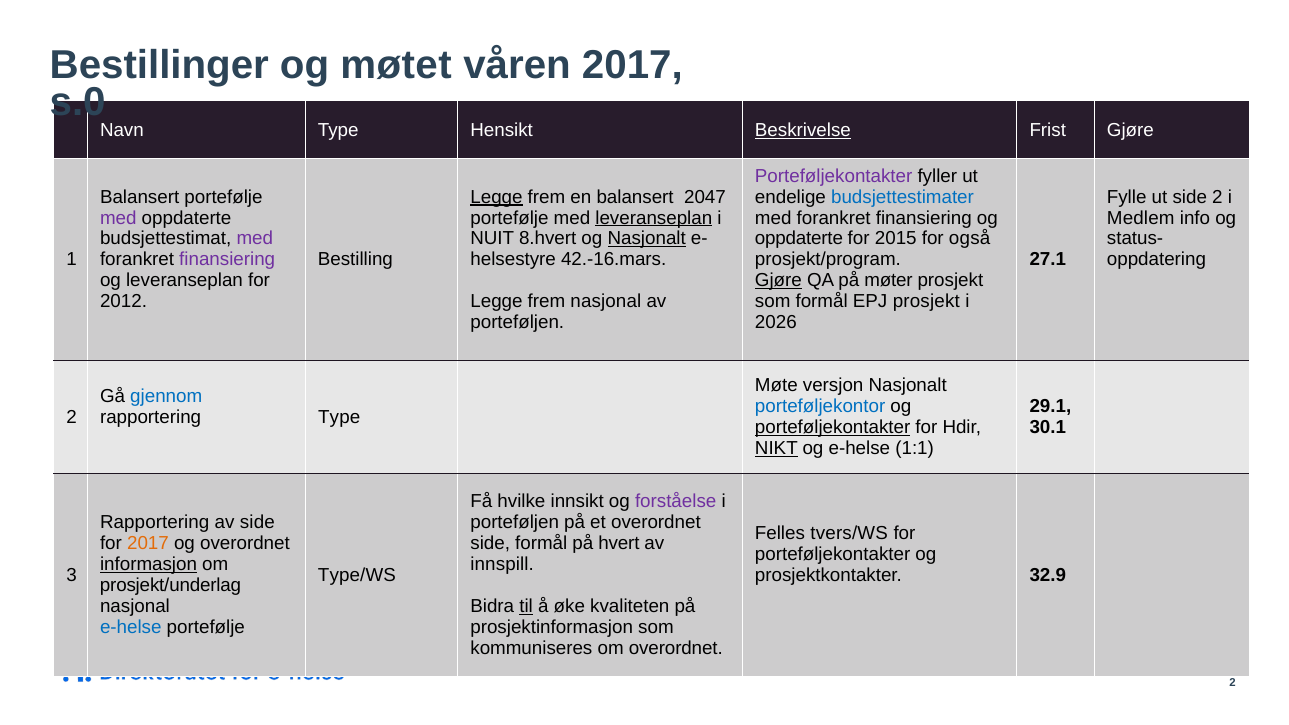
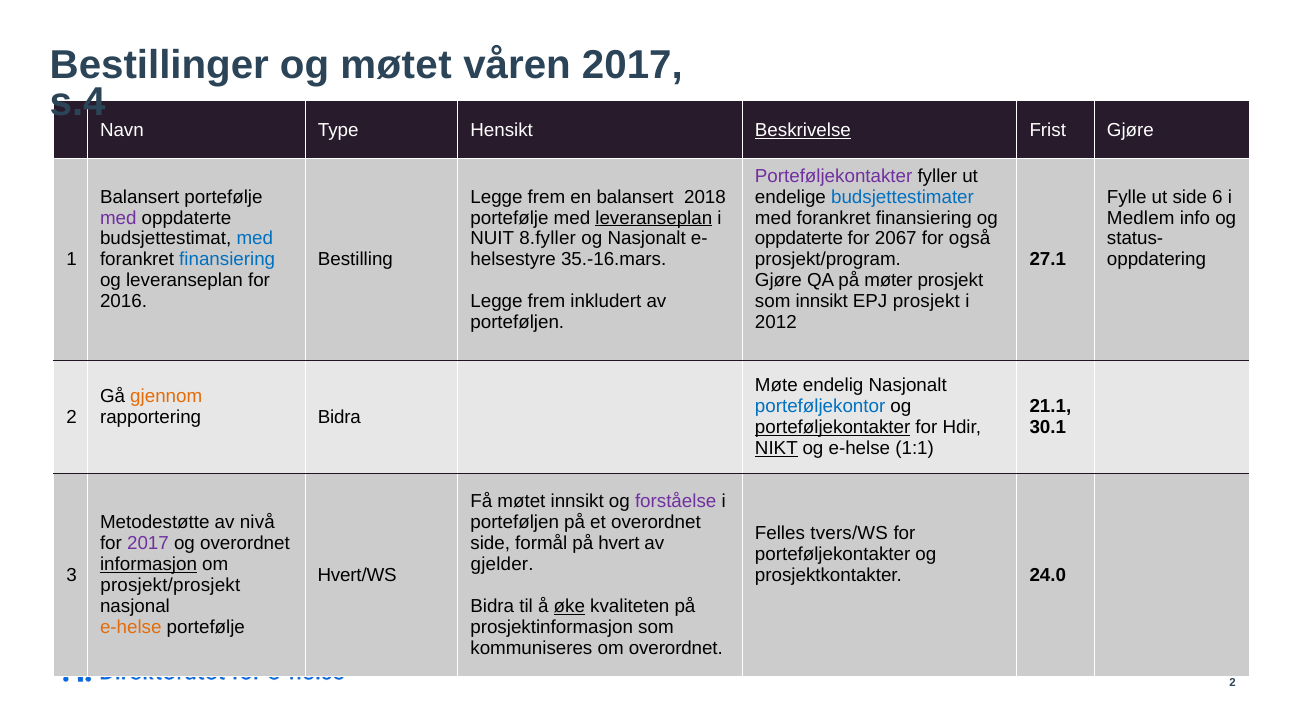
s.0: s.0 -> s.4 (78, 102)
Legge underline: present -> none (497, 197)
2047: 2047 -> 2018 (705, 197)
side 2: 2 -> 6 (1217, 197)
med colour: purple -> blue (255, 239)
8.hvert: 8.hvert -> 8.fyller (548, 239)
Nasjonalt underline: present -> none (647, 239)
2015: 2015 -> 2067 (896, 239)
finansiering colour: purple -> blue (227, 260)
42.-16.mars: 42.-16.mars -> 35.-16.mars (614, 260)
Gjøre underline: present -> none (778, 281)
2012: 2012 -> 2016 (124, 302)
frem nasjonal: nasjonal -> inkludert (606, 302)
som formål: formål -> innsikt (822, 302)
2026: 2026 -> 2012 (776, 323)
versjon: versjon -> endelig (833, 386)
gjennom colour: blue -> orange (166, 396)
29.1: 29.1 -> 21.1 (1050, 407)
rapportering Type: Type -> Bidra (339, 417)
Få hvilke: hvilke -> møtet (521, 502)
Rapportering: Rapportering -> Metodestøtte (155, 523)
av side: side -> nivå (257, 523)
2017 colour: orange -> purple (148, 544)
innspill: innspill -> gjelder (502, 565)
Type/WS: Type/WS -> Hvert/WS (357, 575)
32.9: 32.9 -> 24.0 (1048, 575)
prosjekt/underlag: prosjekt/underlag -> prosjekt/prosjekt (170, 586)
til underline: present -> none (526, 607)
øke underline: none -> present (569, 607)
e-helse colour: blue -> orange (131, 628)
